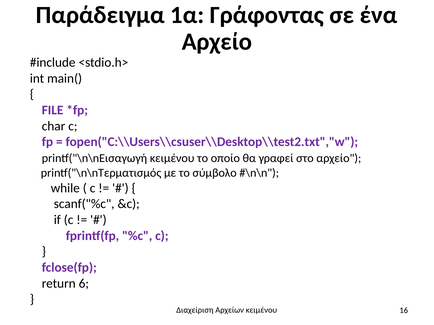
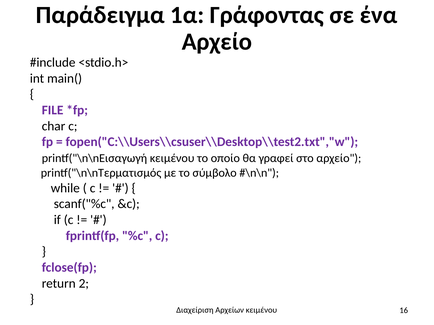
6: 6 -> 2 (84, 284)
